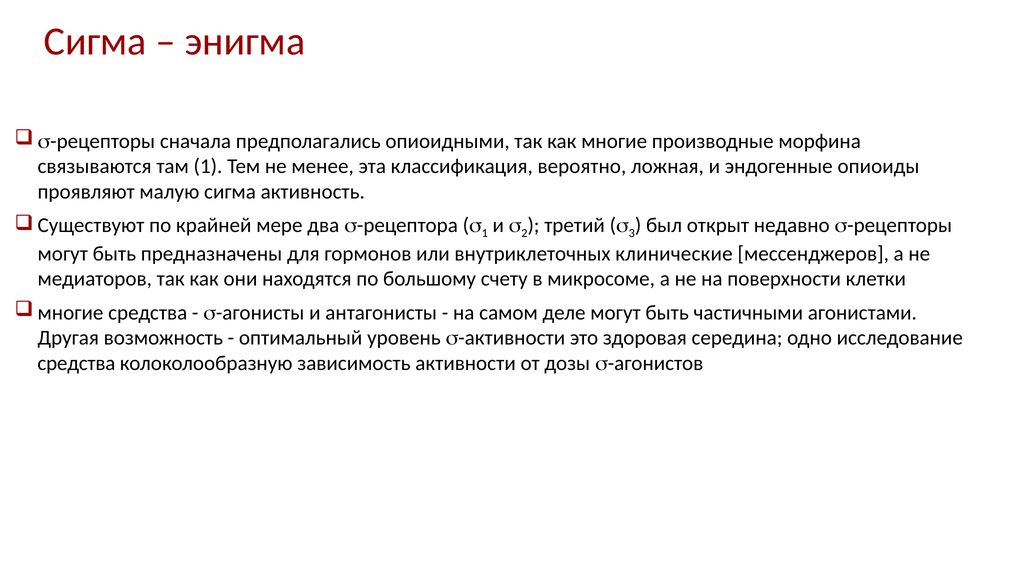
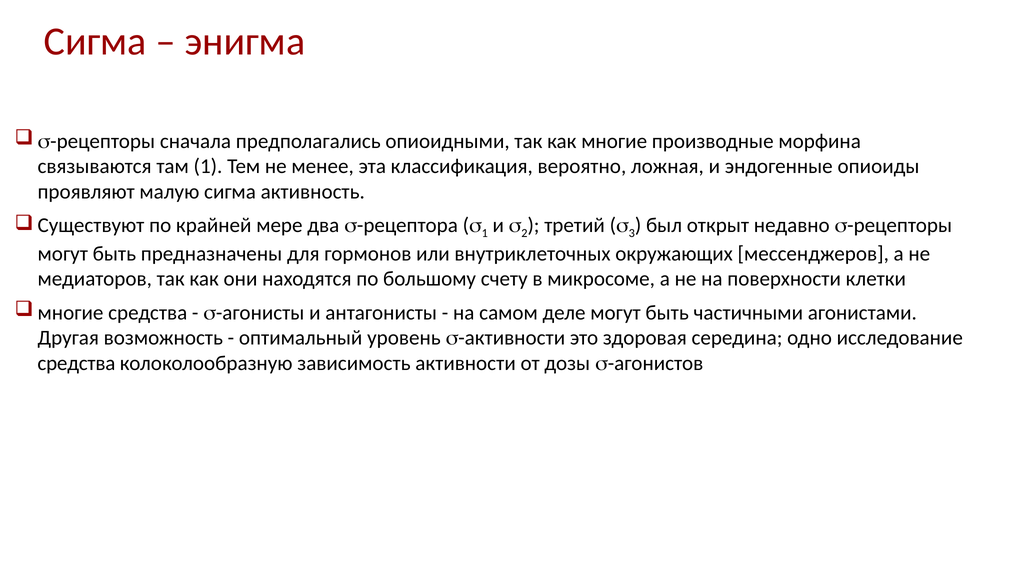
клинические: клинические -> окружающих (674, 253)
